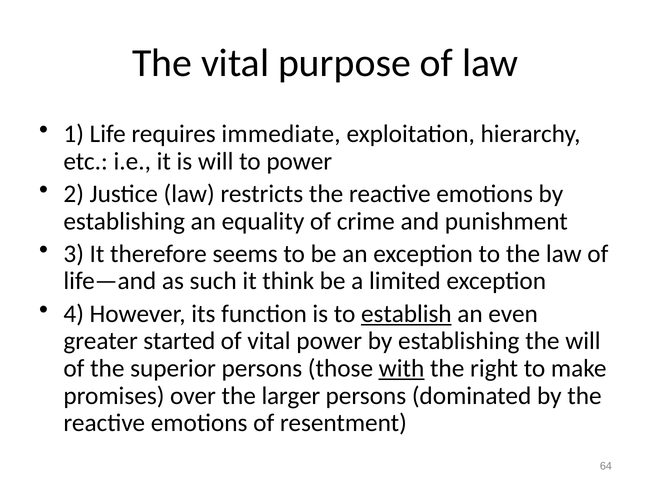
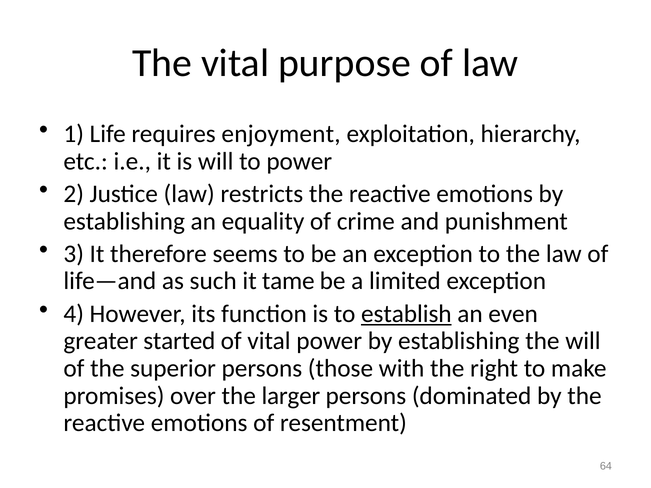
immediate: immediate -> enjoyment (281, 134)
think: think -> tame (288, 281)
with underline: present -> none (402, 369)
